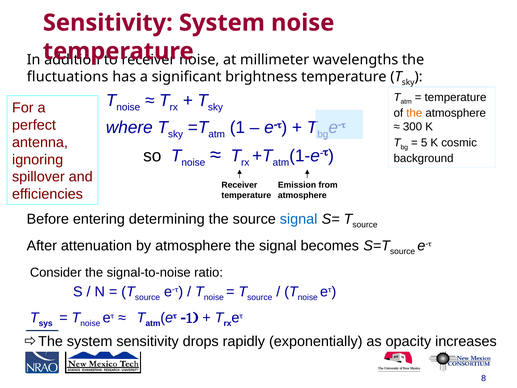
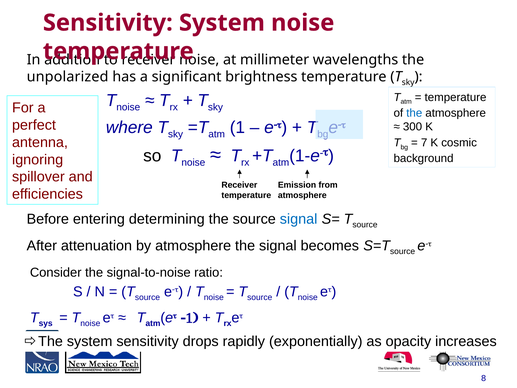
fluctuations: fluctuations -> unpolarized (68, 77)
the colour: orange -> blue (414, 113)
5: 5 -> 7 (424, 143)
